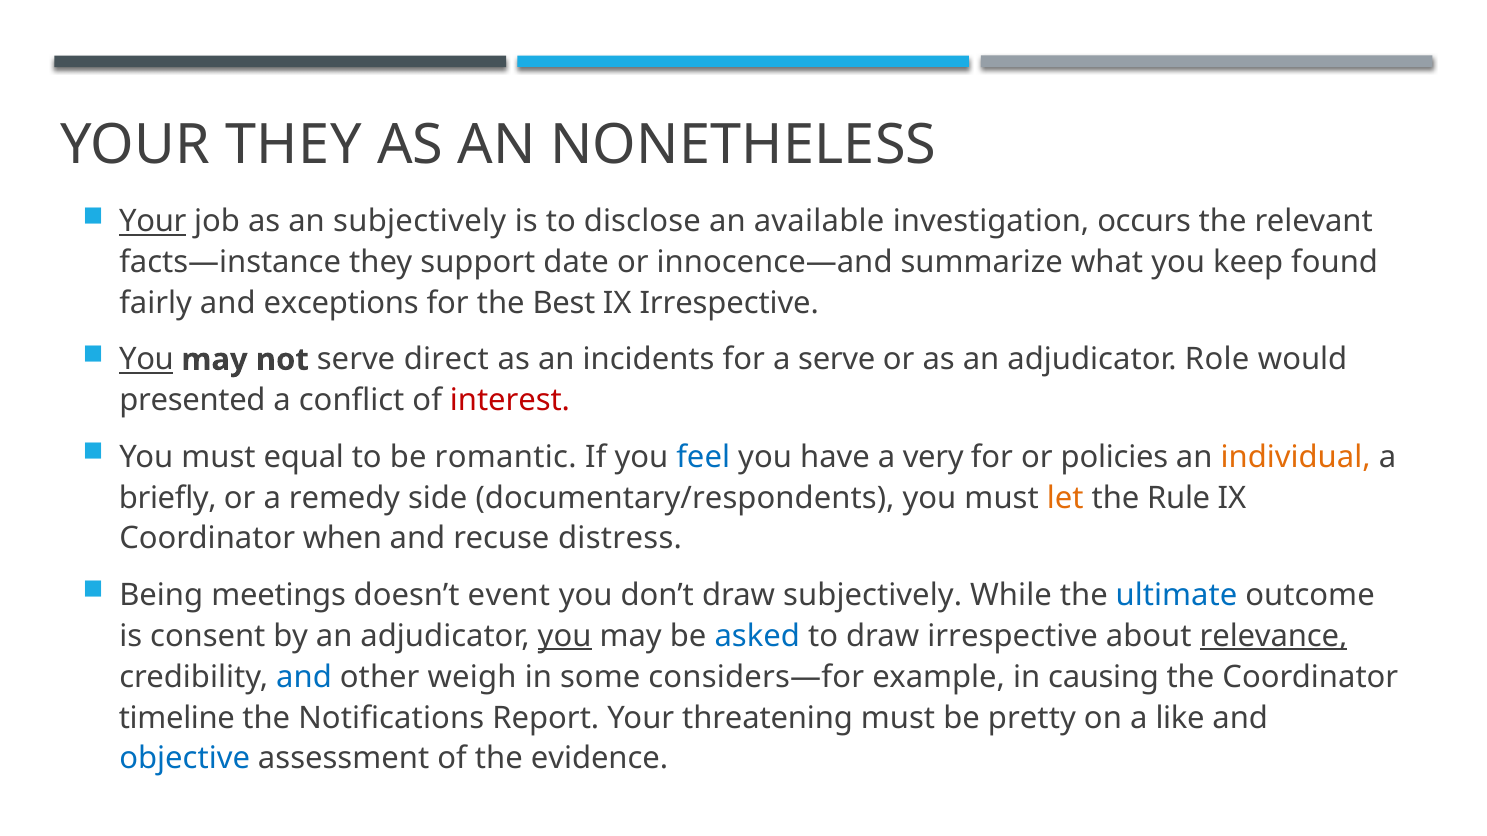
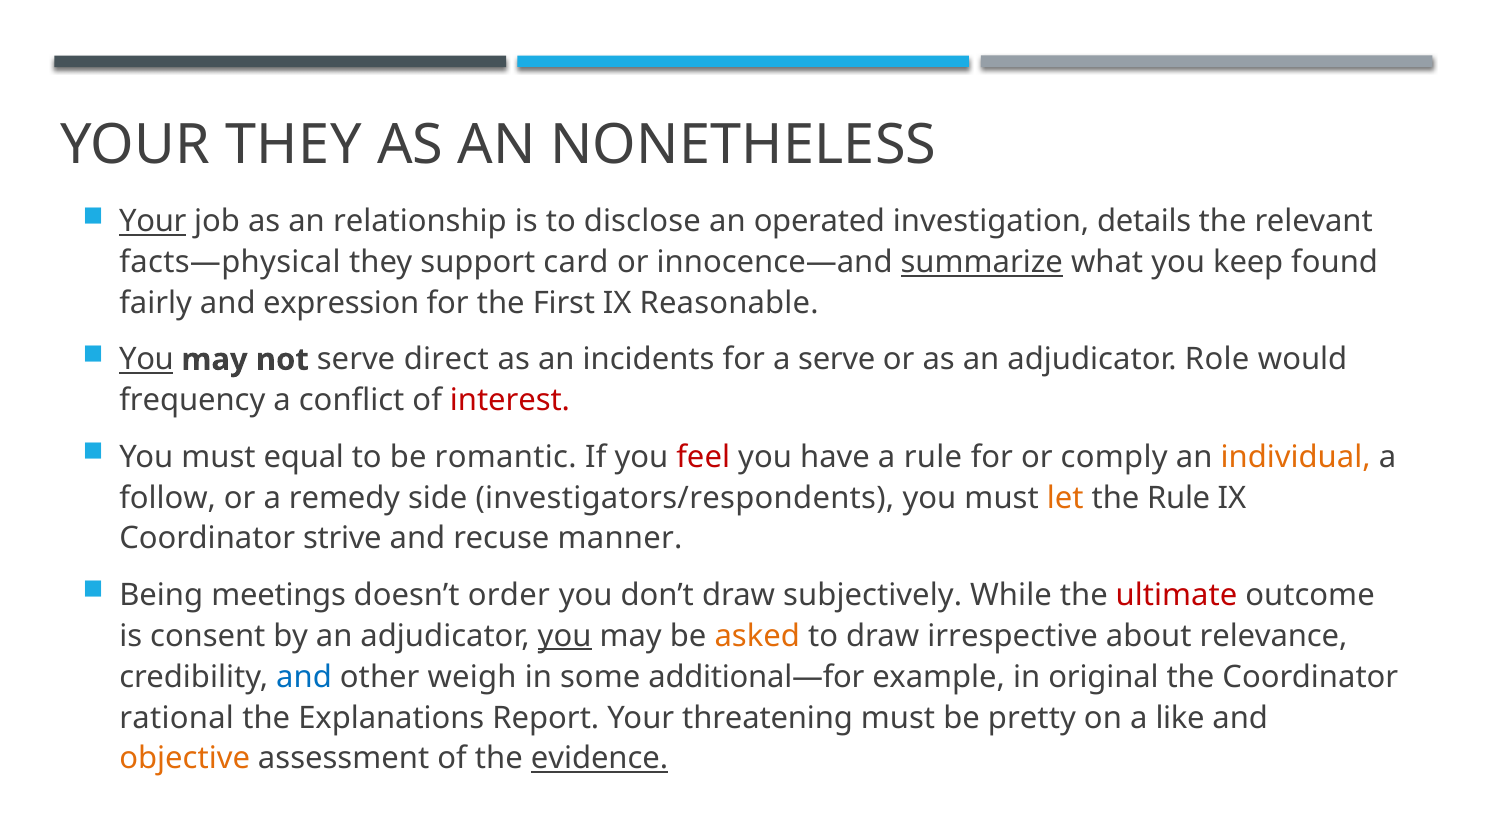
an subjectively: subjectively -> relationship (420, 222)
available: available -> operated (819, 222)
occurs: occurs -> details (1144, 222)
facts—instance: facts—instance -> facts—physical (230, 262)
date: date -> card (576, 262)
summarize underline: none -> present (982, 262)
exceptions: exceptions -> expression (341, 303)
Best: Best -> First (564, 303)
IX Irrespective: Irrespective -> Reasonable (729, 303)
presented: presented -> frequency (192, 401)
feel colour: blue -> red (703, 457)
a very: very -> rule (933, 457)
policies: policies -> comply (1114, 457)
briefly: briefly -> follow (168, 498)
documentary/respondents: documentary/respondents -> investigators/respondents (685, 498)
when: when -> strive (342, 539)
distress: distress -> manner (620, 539)
event: event -> order (509, 595)
ultimate colour: blue -> red (1177, 595)
asked colour: blue -> orange (757, 636)
relevance underline: present -> none (1274, 636)
considers—for: considers—for -> additional—for (756, 677)
causing: causing -> original (1103, 677)
timeline: timeline -> rational (177, 718)
Notifications: Notifications -> Explanations (391, 718)
objective colour: blue -> orange (185, 759)
evidence underline: none -> present (600, 759)
